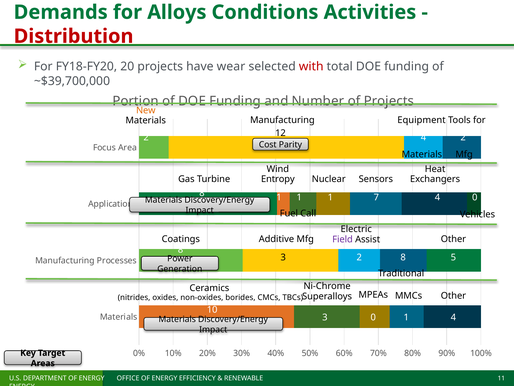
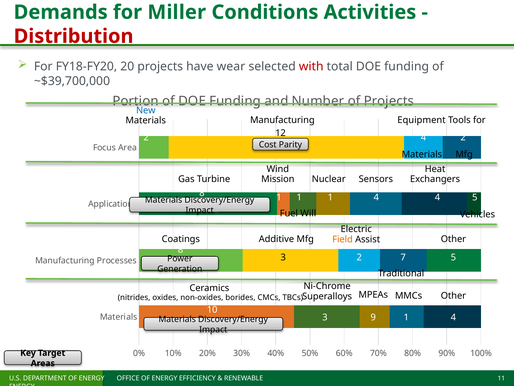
Alloys: Alloys -> Miller (177, 12)
New colour: orange -> blue (146, 110)
Entropy: Entropy -> Mission (278, 179)
1 1 7: 7 -> 4 (376, 197)
4 0: 0 -> 5 (475, 197)
Call: Call -> Will (308, 213)
Field colour: purple -> orange (343, 239)
2 8: 8 -> 7 (403, 257)
3 0: 0 -> 9 (373, 317)
